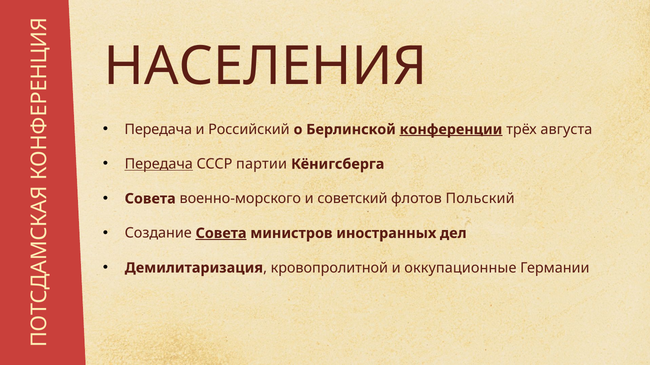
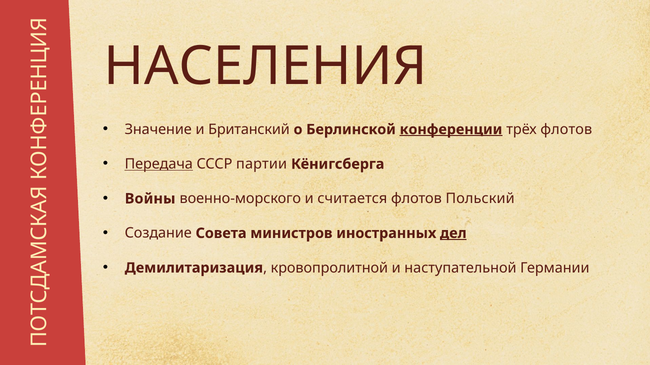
Передача: Передача -> Значение (158, 130)
Российский: Российский -> Британский (249, 130)
трёх августа: августа -> флотов (566, 130)
Совета: Совета -> Войны (150, 199)
советский: советский -> считается (352, 199)
Совета underline: present -> none (221, 234)
дел underline: none -> present (453, 234)
оккупационные: оккупационные -> наступательной (460, 268)
